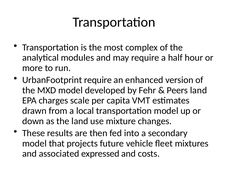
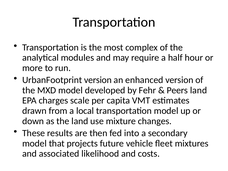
UrbanFootprint require: require -> version (98, 80)
expressed: expressed -> likelihood (100, 154)
